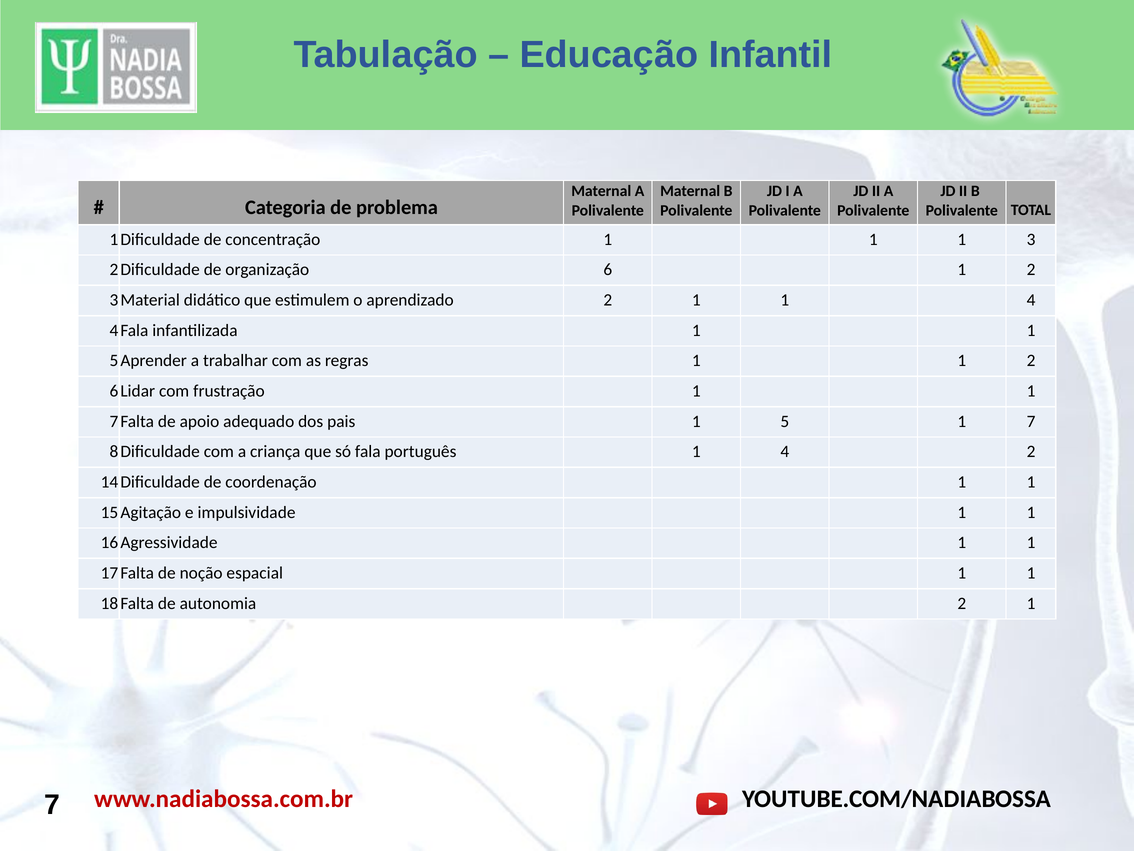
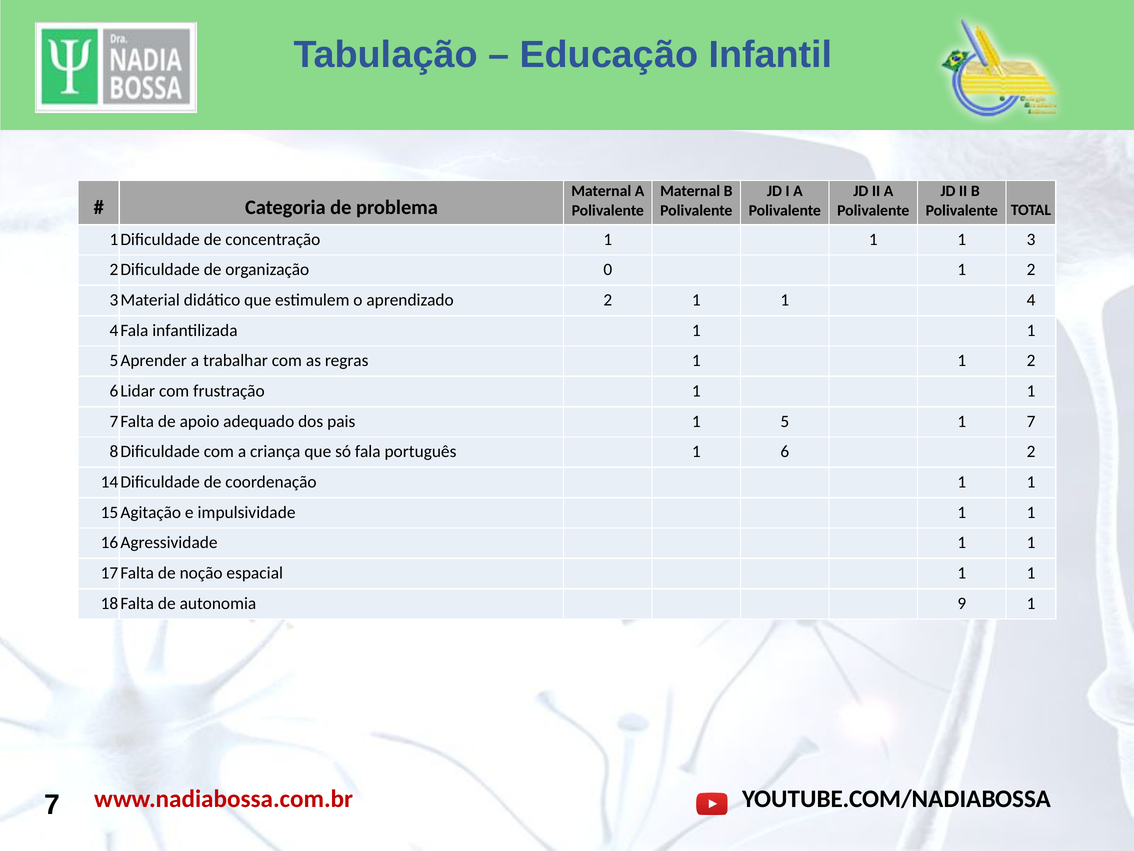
6: 6 -> 0 (608, 270)
português 1 4: 4 -> 6 (785, 451)
autonomia 2: 2 -> 9 (962, 603)
